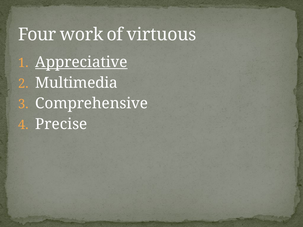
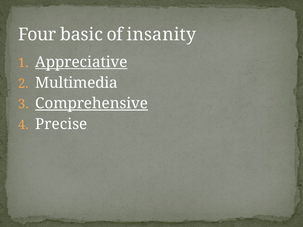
work: work -> basic (82, 35)
virtuous: virtuous -> insanity (161, 35)
Comprehensive underline: none -> present (92, 104)
